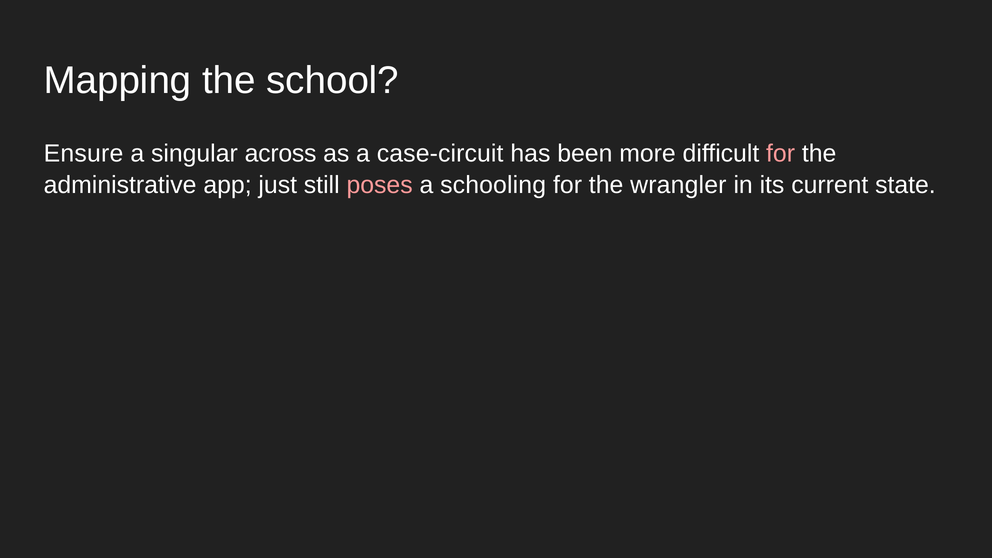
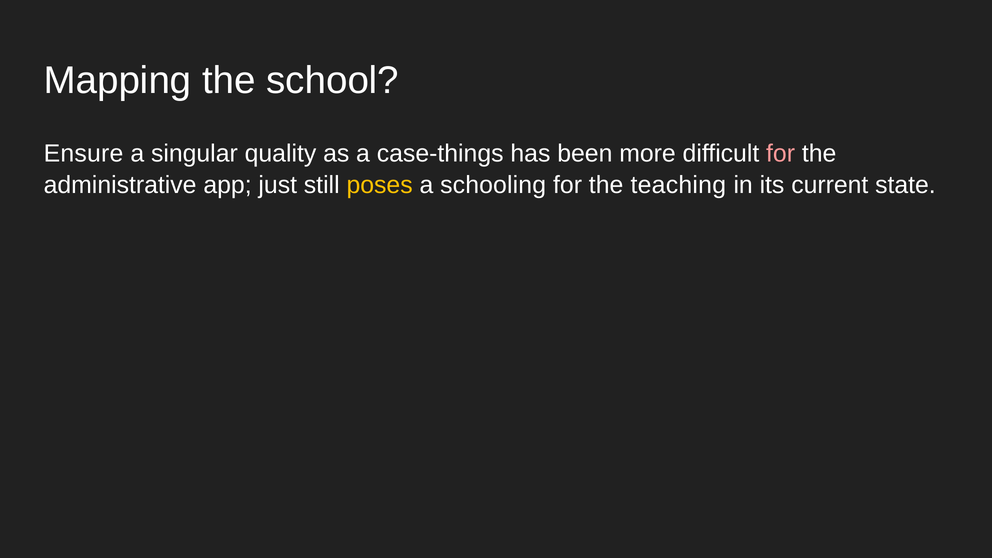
across: across -> quality (280, 153)
case-circuit: case-circuit -> case-things (440, 153)
poses colour: pink -> yellow (380, 185)
wrangler: wrangler -> teaching (678, 185)
